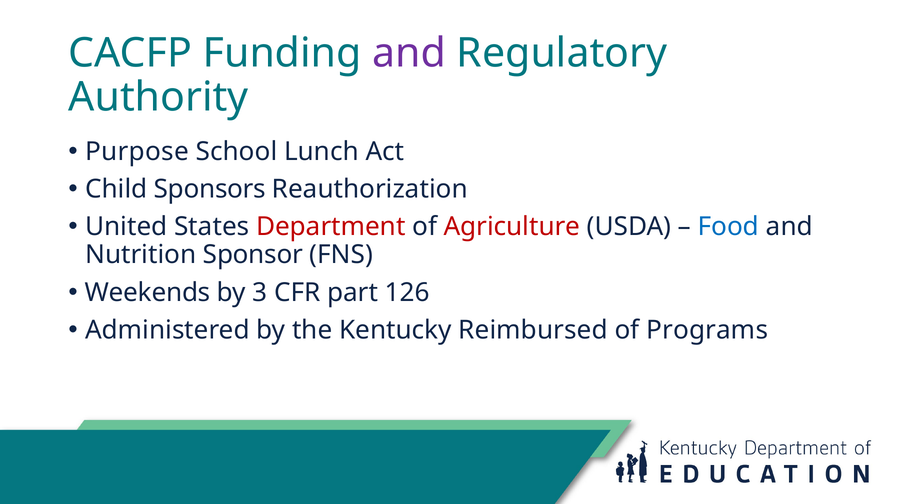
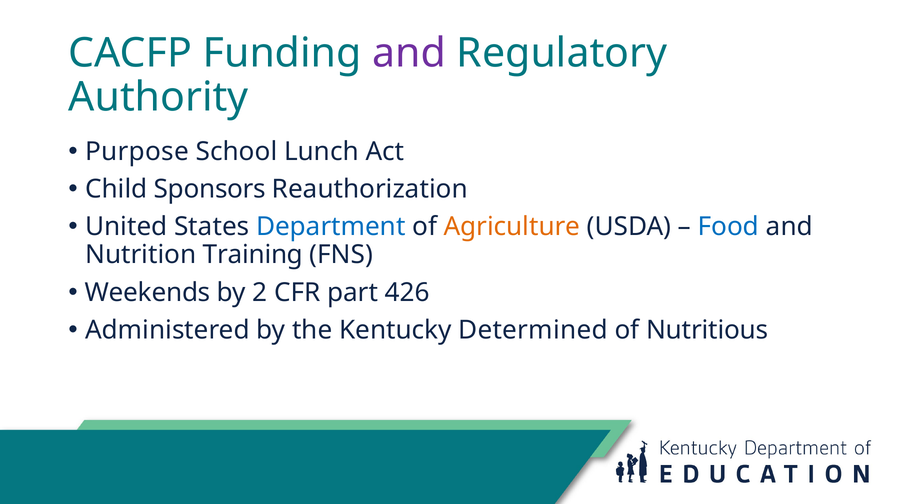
Department colour: red -> blue (331, 227)
Agriculture colour: red -> orange (512, 227)
Sponsor: Sponsor -> Training (253, 255)
3: 3 -> 2 (260, 293)
126: 126 -> 426 (407, 293)
Reimbursed: Reimbursed -> Determined (533, 330)
Programs: Programs -> Nutritious (707, 330)
